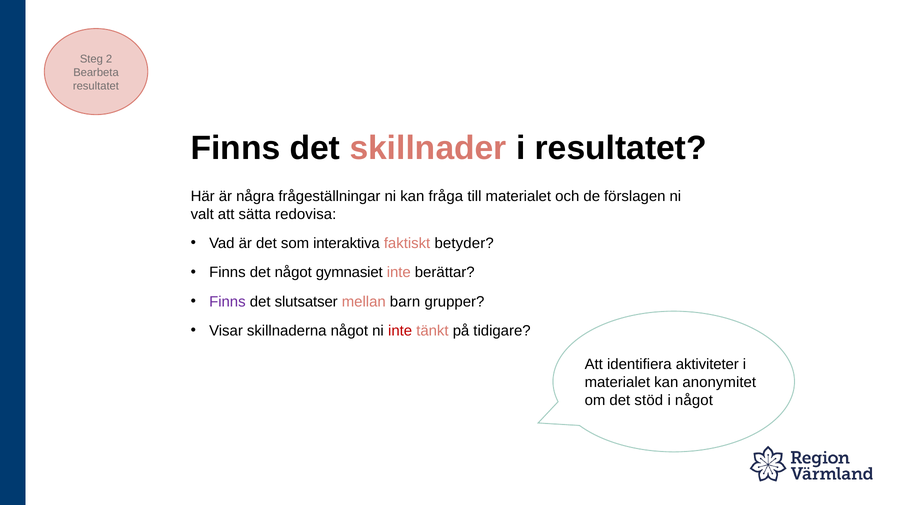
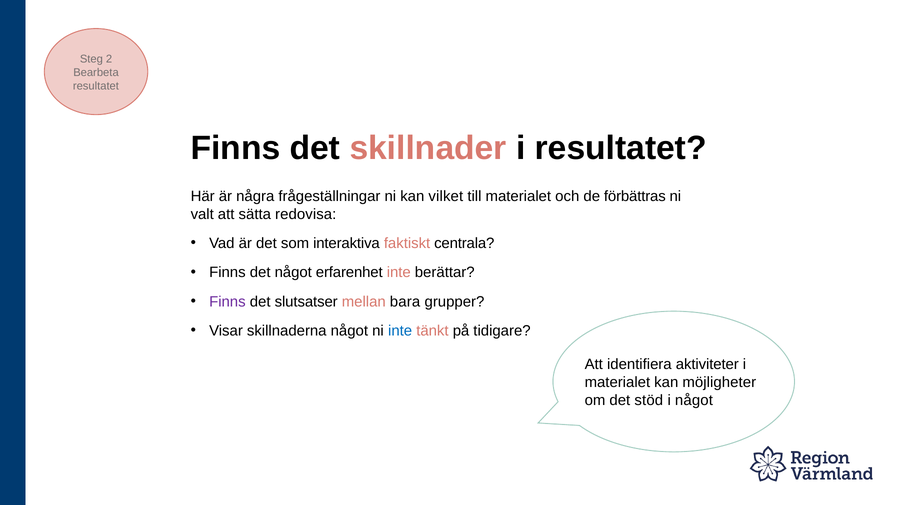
fråga: fråga -> vilket (446, 196)
förslagen: förslagen -> förbättras (635, 196)
betyder: betyder -> centrala (464, 243)
gymnasiet: gymnasiet -> erfarenhet (349, 273)
barn: barn -> bara (405, 302)
inte colour: red -> blue (400, 331)
anonymitet: anonymitet -> möjligheter (719, 382)
